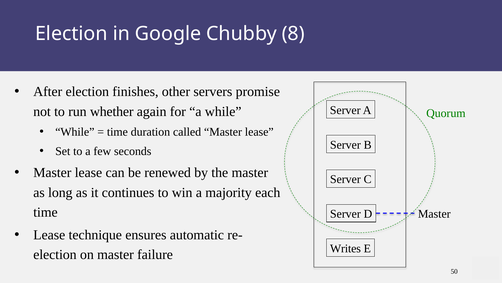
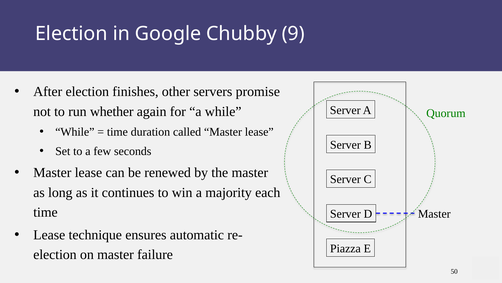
8: 8 -> 9 (293, 34)
Writes: Writes -> Piazza (345, 248)
